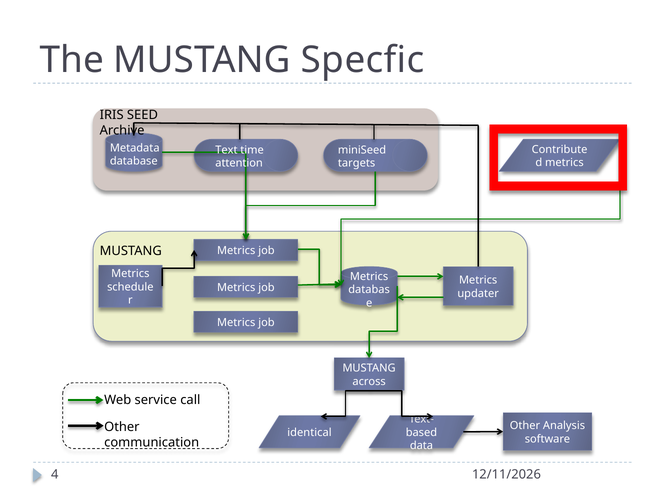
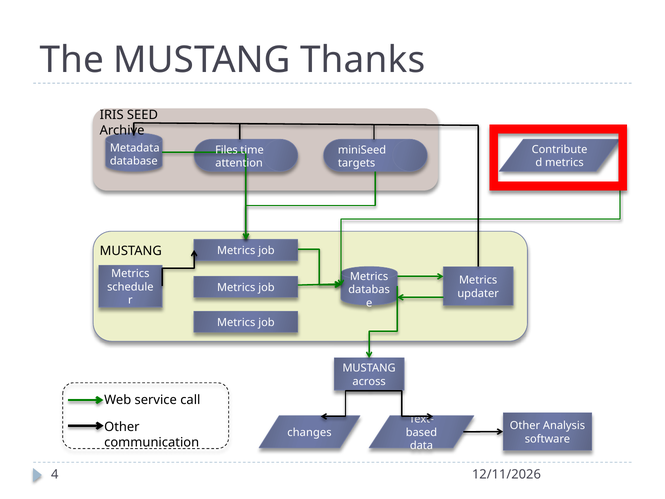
Specfic: Specfic -> Thanks (363, 60)
Text: Text -> Files (226, 150)
identical: identical -> changes (309, 432)
